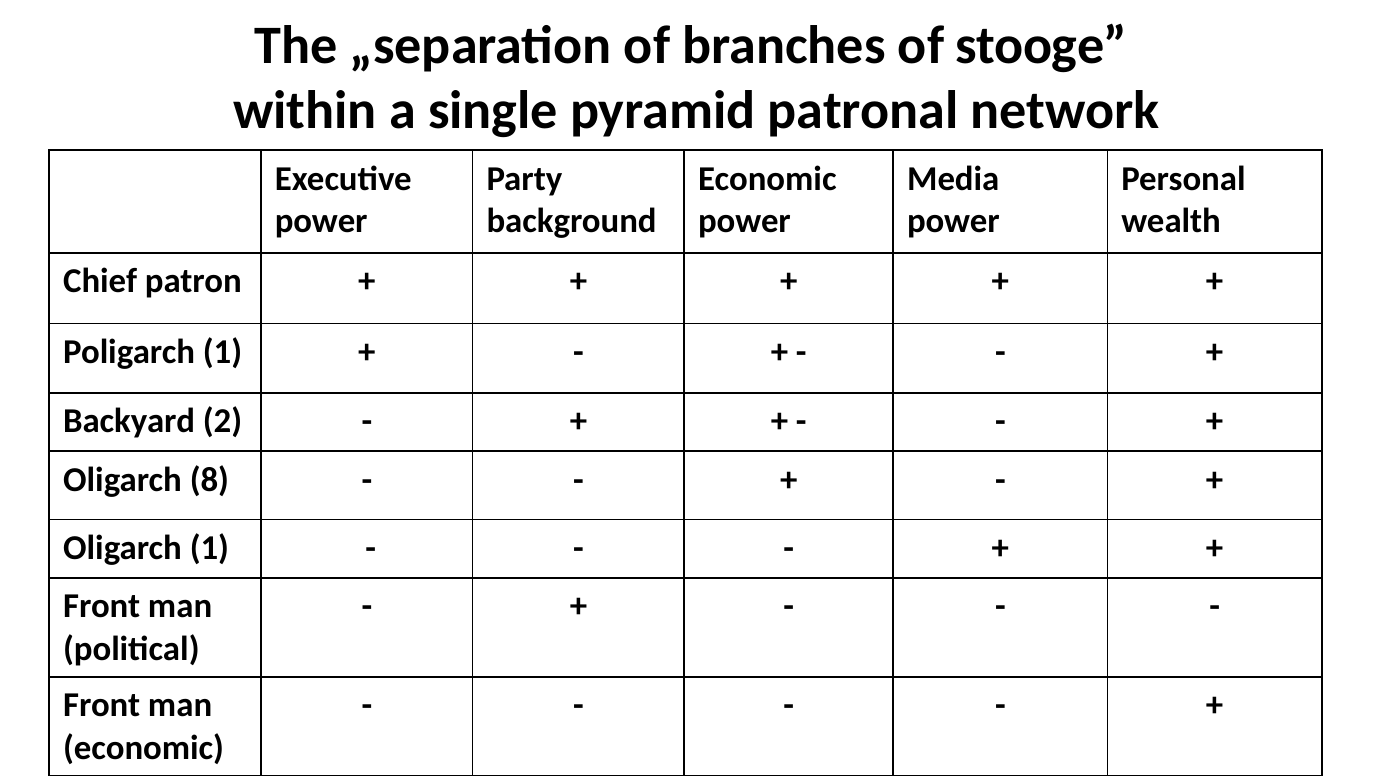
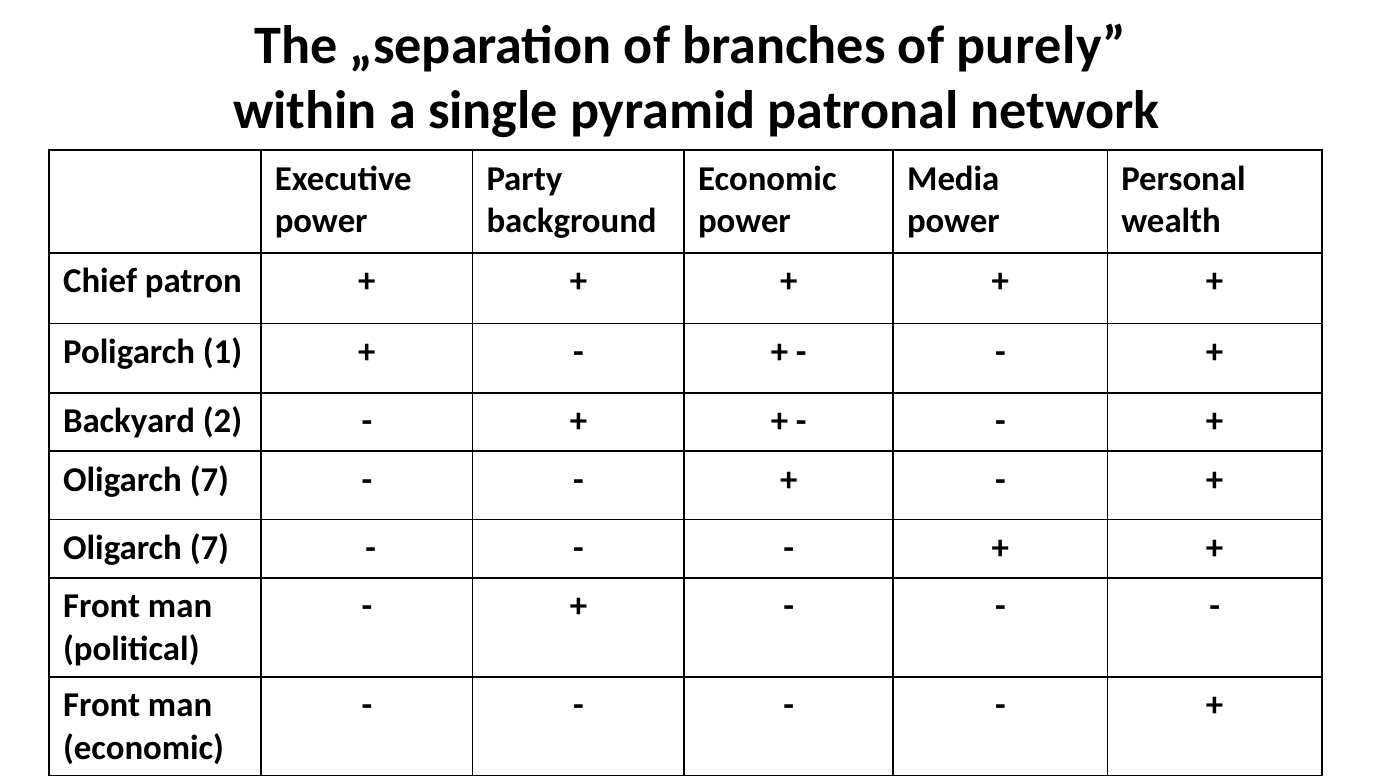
stooge: stooge -> purely (1041, 45)
8: 8 -> 7 (209, 480)
1: 1 -> 7 (209, 548)
